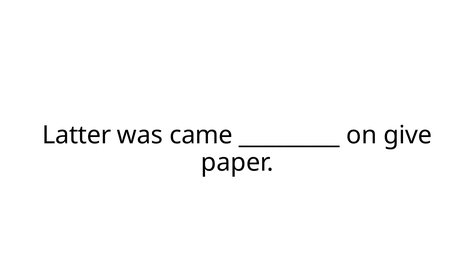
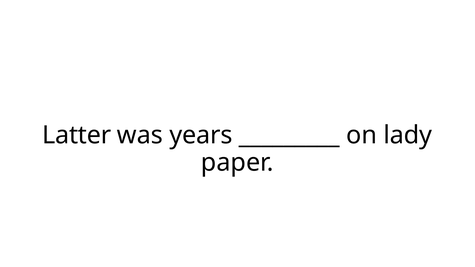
came: came -> years (201, 135)
give: give -> lady (408, 135)
